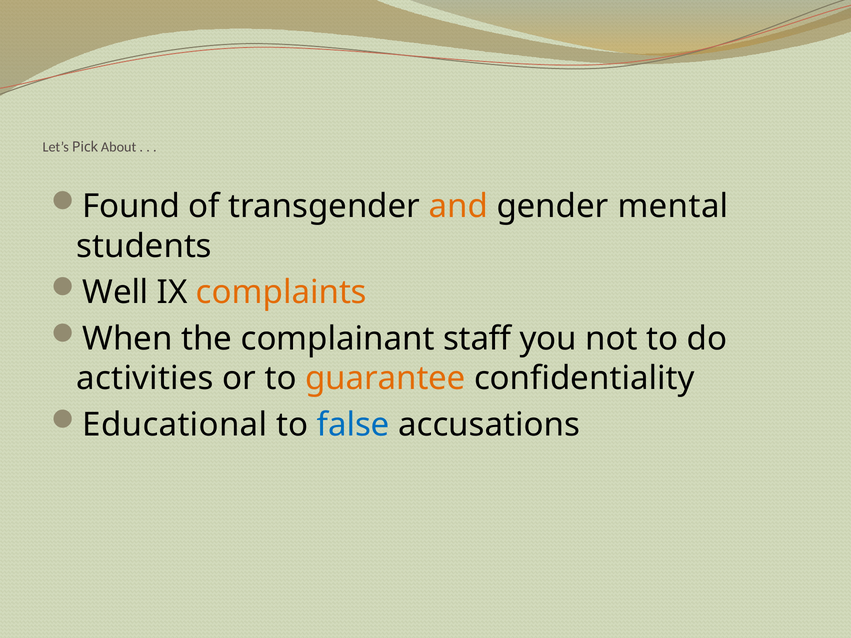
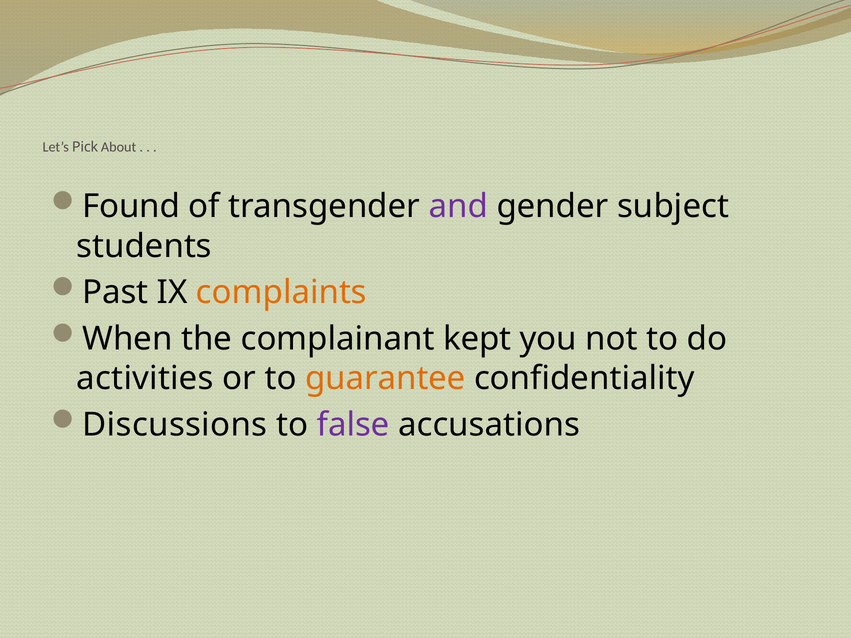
and colour: orange -> purple (458, 206)
mental: mental -> subject (673, 206)
Well: Well -> Past (115, 293)
staff: staff -> kept (477, 339)
Educational: Educational -> Discussions (175, 425)
false colour: blue -> purple (353, 425)
